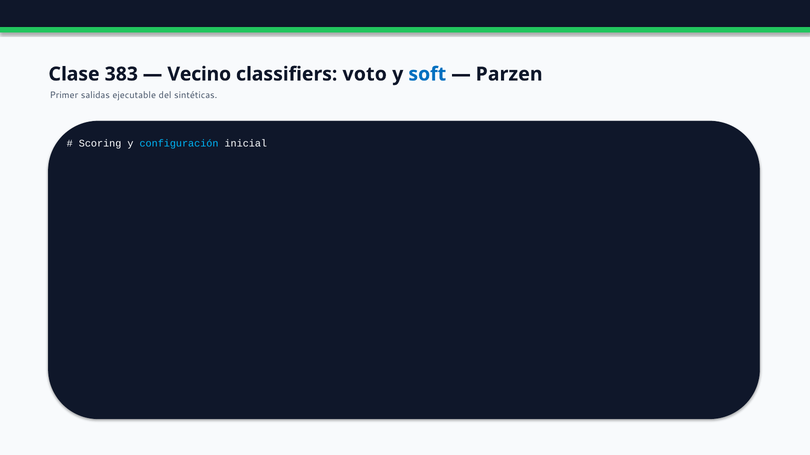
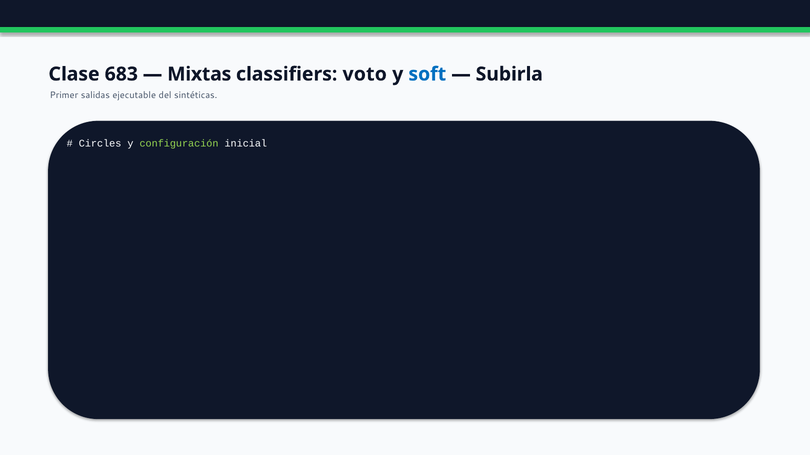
383: 383 -> 683 (121, 74)
Vecino: Vecino -> Mixtas (199, 74)
Parzen: Parzen -> Subirla (509, 74)
Scoring: Scoring -> Circles (100, 143)
configuración colour: light blue -> light green (179, 143)
